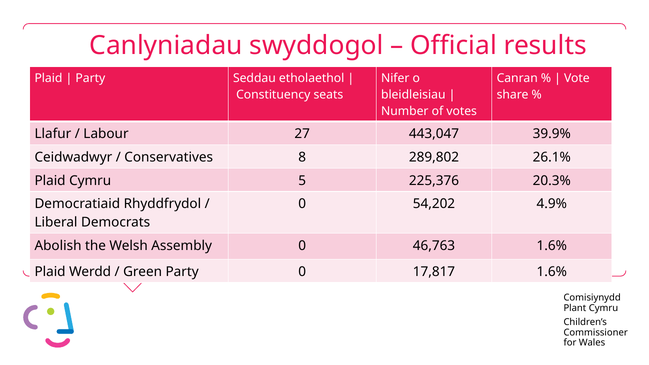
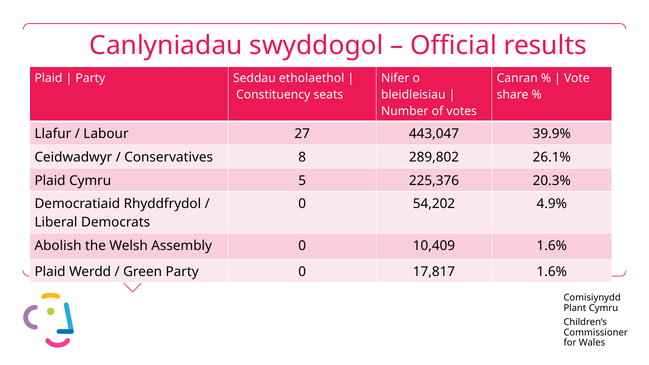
46,763: 46,763 -> 10,409 (434, 246)
